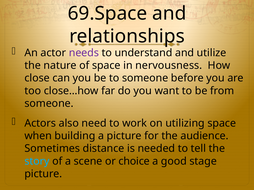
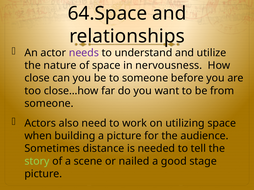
69.Space: 69.Space -> 64.Space (107, 13)
story colour: light blue -> light green (37, 162)
choice: choice -> nailed (134, 162)
